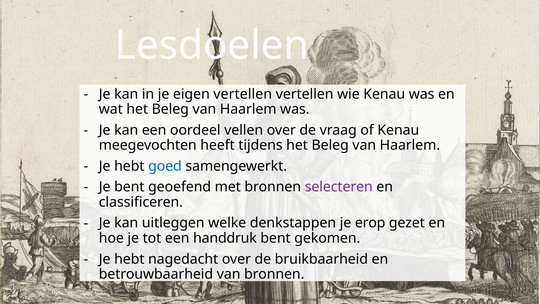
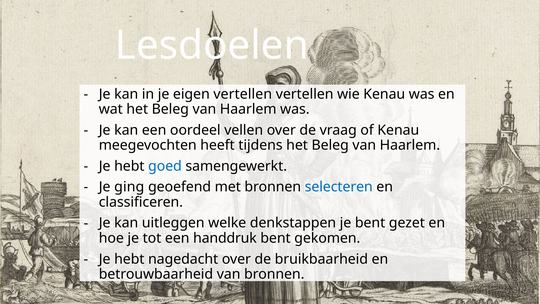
Je bent: bent -> ging (129, 187)
selecteren colour: purple -> blue (339, 187)
je erop: erop -> bent (370, 223)
